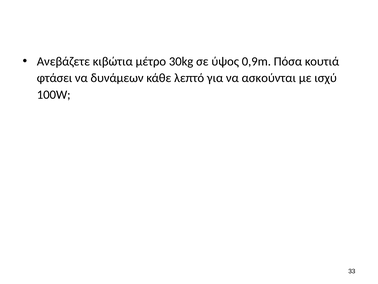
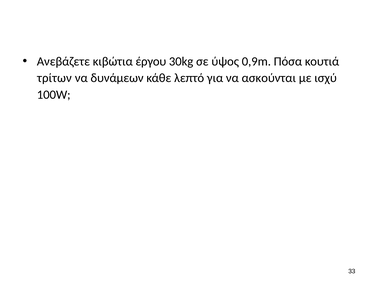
μέτρο: μέτρο -> έργου (151, 61)
φτάσει: φτάσει -> τρίτων (54, 78)
